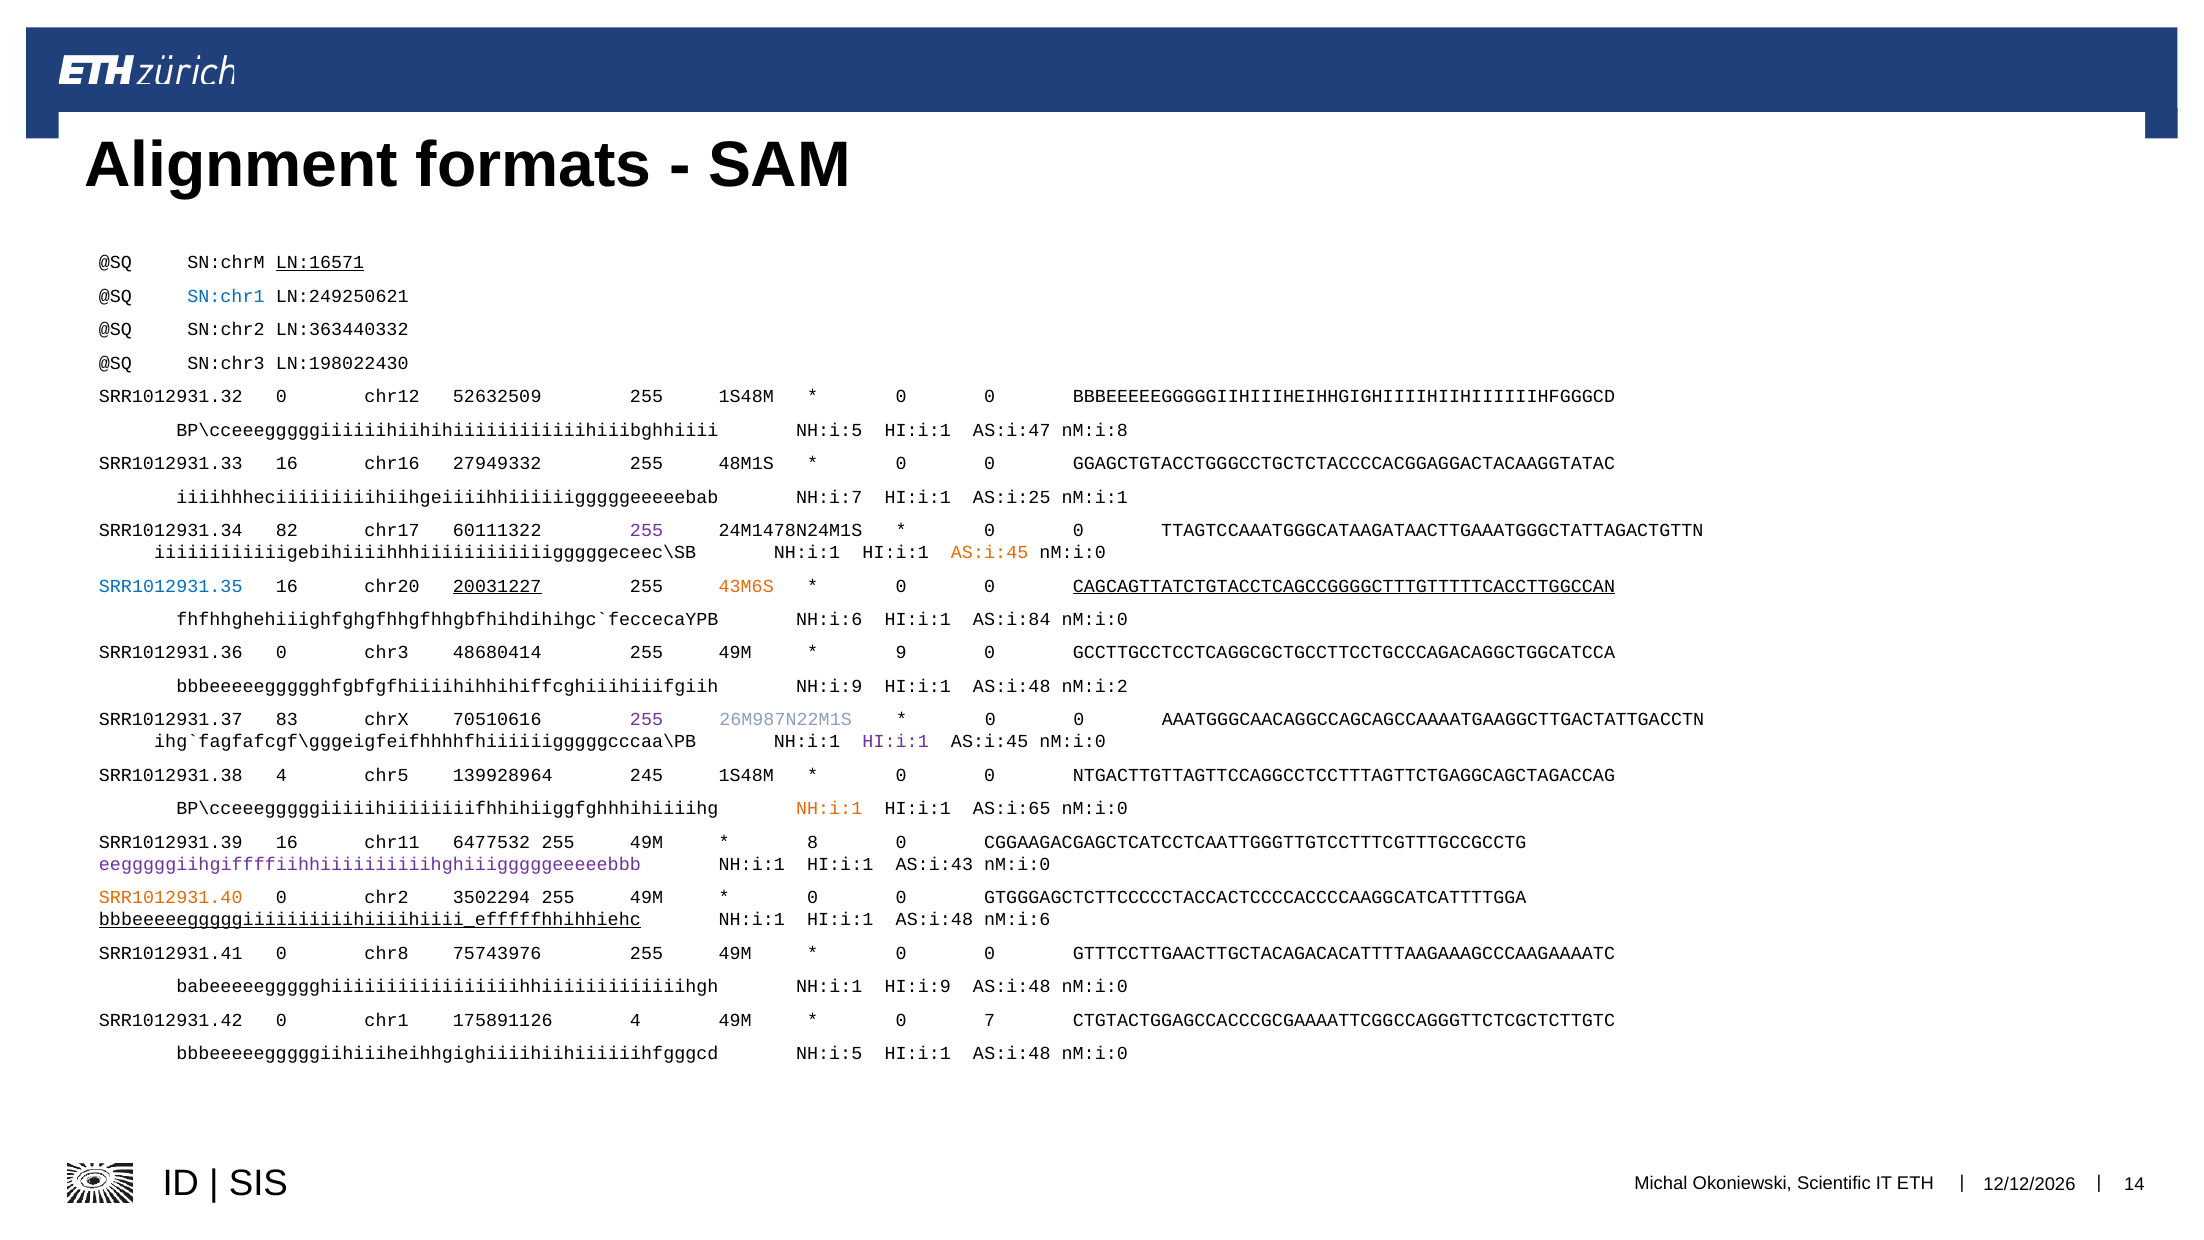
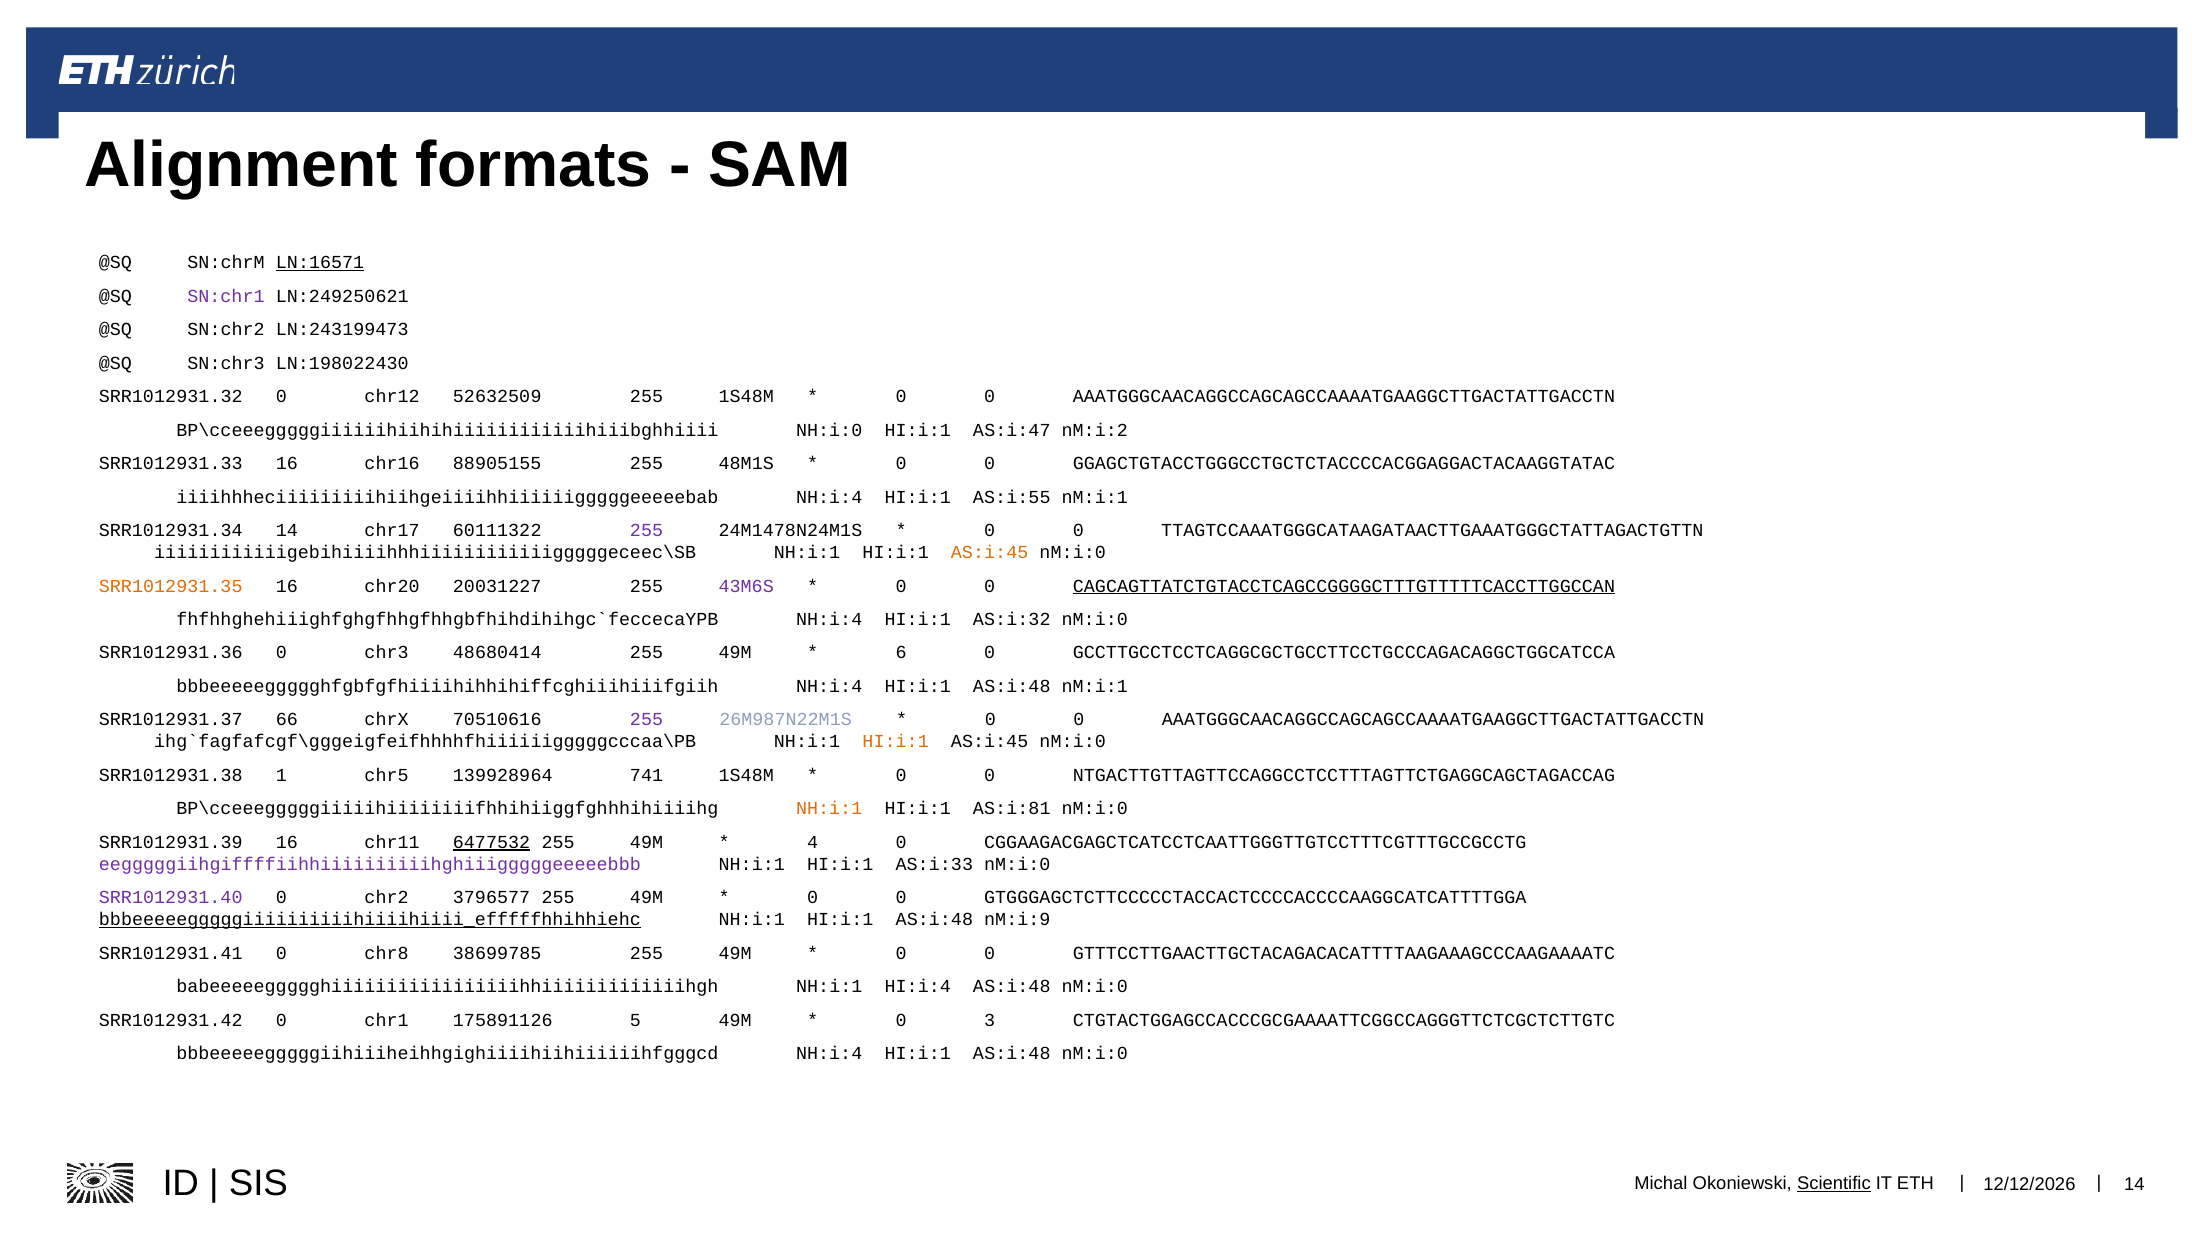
SN:chr1 colour: blue -> purple (226, 296)
LN:363440332: LN:363440332 -> LN:243199473 (342, 330)
BBBEEEEEGGGGGIIHIIIHEIHHGIGHIIIIHIIHIIIIIIHFGGGCD: BBBEEEEEGGGGGIIHIIIHEIHHGIGHIIIIHIIHIIIIIIHFGGGCD -> AAATGGGCAACAGGCCAGCAGCCAAAATGAAGGCTTGACTATTGACCTN (1344, 397)
BP\cceeegggggiiiiiihiihihiiiiiiiiiiiihiiibghhiiii NH:i:5: NH:i:5 -> NH:i:0 (829, 430)
nM:i:8: nM:i:8 -> nM:i:2 (1095, 430)
27949332: 27949332 -> 88905155 (497, 464)
iiiihhheciiiiiiiiihiihgeiiiihhiiiiiigggggeeeeebab NH:i:7: NH:i:7 -> NH:i:4 (829, 497)
AS:i:25: AS:i:25 -> AS:i:55 (1012, 497)
SRR1012931.34 82: 82 -> 14 (287, 531)
SRR1012931.35 colour: blue -> orange (171, 586)
20031227 underline: present -> none (497, 586)
43M6S colour: orange -> purple (746, 586)
NH:i:6: NH:i:6 -> NH:i:4 (829, 620)
AS:i:84: AS:i:84 -> AS:i:32 (1012, 620)
9: 9 -> 6 (901, 653)
bbbeeeeeggggghfgbfgfhiiiihihhihiffcghiiihiiifgiih NH:i:9: NH:i:9 -> NH:i:4 (829, 686)
AS:i:48 nM:i:2: nM:i:2 -> nM:i:1 (1095, 686)
83: 83 -> 66 (287, 720)
HI:i:1 colour: purple -> orange (896, 742)
SRR1012931.38 4: 4 -> 1 (281, 775)
245: 245 -> 741 (647, 775)
AS:i:65: AS:i:65 -> AS:i:81 (1012, 809)
6477532 underline: none -> present (492, 842)
8: 8 -> 4 (813, 842)
AS:i:43: AS:i:43 -> AS:i:33 (934, 864)
SRR1012931.40 colour: orange -> purple (171, 898)
3502294: 3502294 -> 3796577 (492, 898)
nM:i:6: nM:i:6 -> nM:i:9 (1017, 920)
75743976: 75743976 -> 38699785 (497, 953)
HI:i:9: HI:i:9 -> HI:i:4 (918, 987)
175891126 4: 4 -> 5 (635, 1020)
7: 7 -> 3 (990, 1020)
bbbeeeeegggggiihiiiheihhgighiiiihiihiiiiiihfgggcd NH:i:5: NH:i:5 -> NH:i:4 (829, 1054)
Scientific underline: none -> present (1834, 1184)
